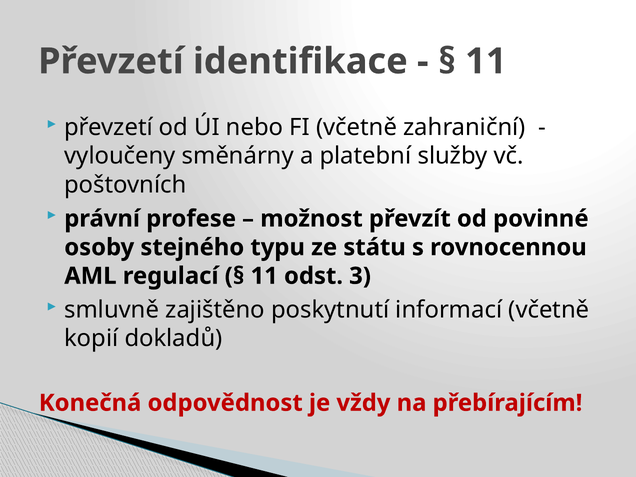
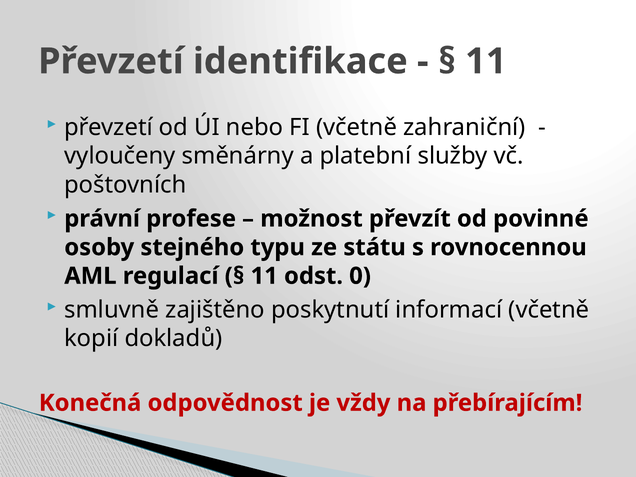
3: 3 -> 0 (360, 276)
